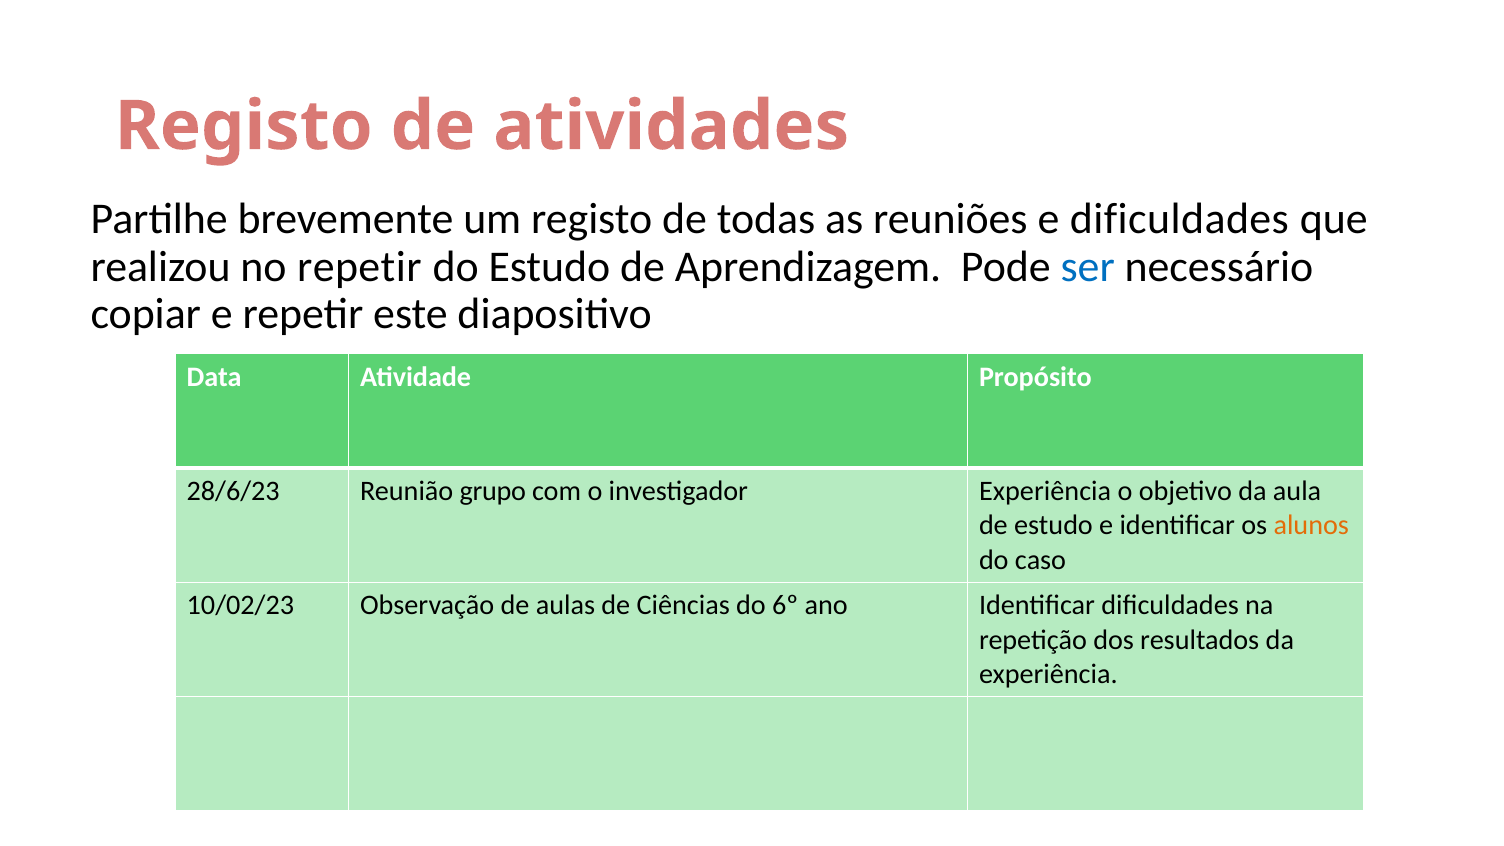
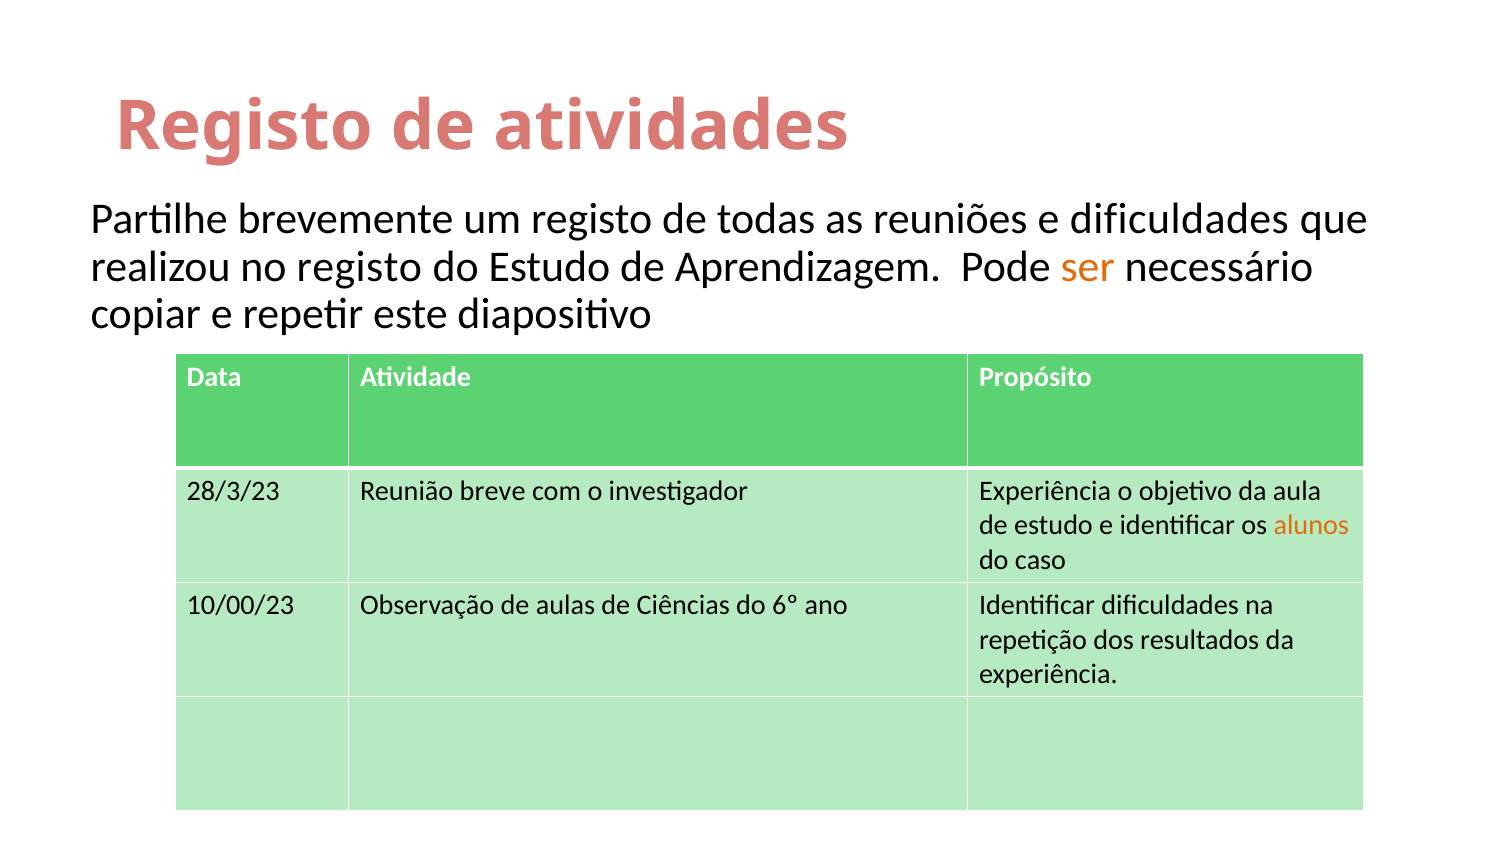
no repetir: repetir -> registo (359, 267)
ser colour: blue -> orange (1088, 267)
28/6/23: 28/6/23 -> 28/3/23 (233, 491)
grupo: grupo -> breve (493, 491)
10/02/23: 10/02/23 -> 10/00/23 (240, 605)
